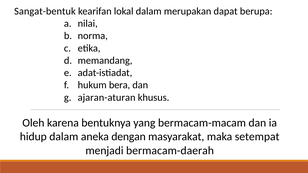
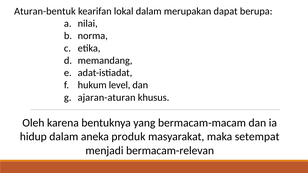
Sangat-bentuk: Sangat-bentuk -> Aturan-bentuk (45, 11)
bera: bera -> level (120, 85)
dengan: dengan -> produk (128, 137)
bermacam-daerah: bermacam-daerah -> bermacam-relevan (170, 151)
